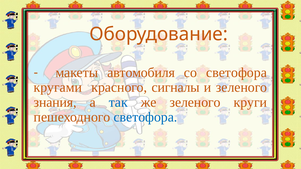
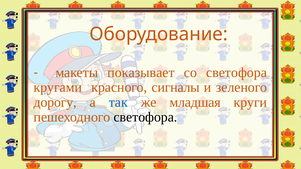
автомобиля: автомобиля -> показывает (141, 73)
знания: знания -> дорогу (55, 102)
же зеленого: зеленого -> младшая (195, 102)
светофора colour: blue -> black (146, 117)
